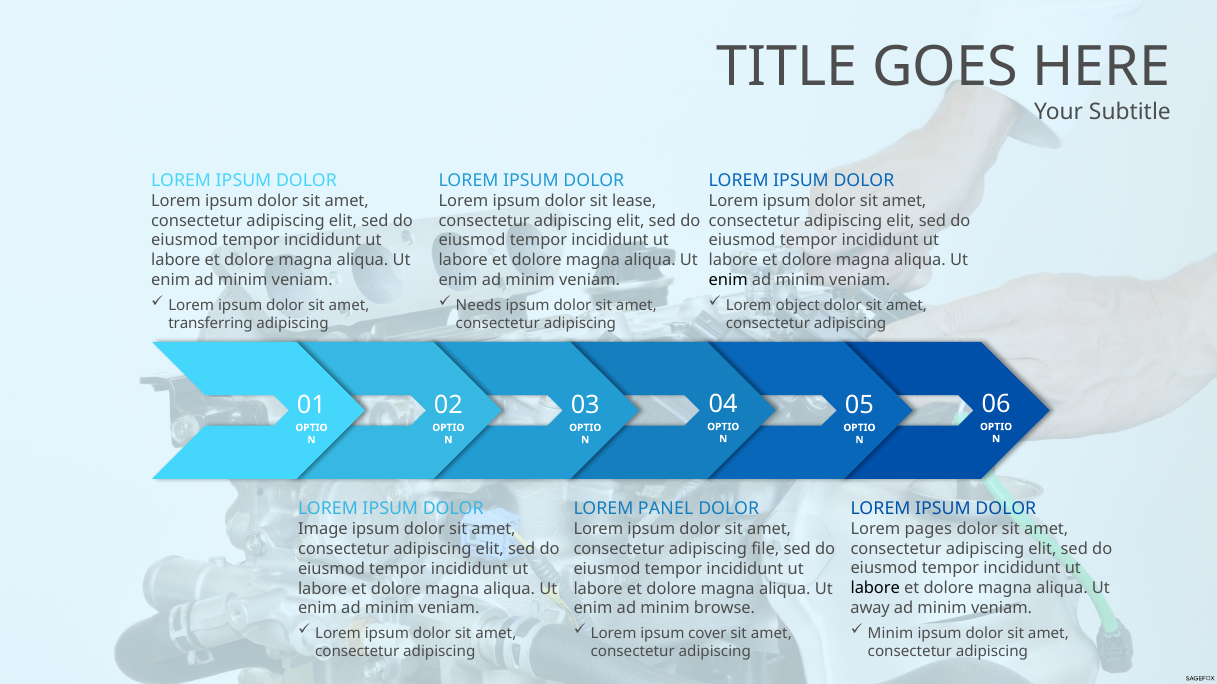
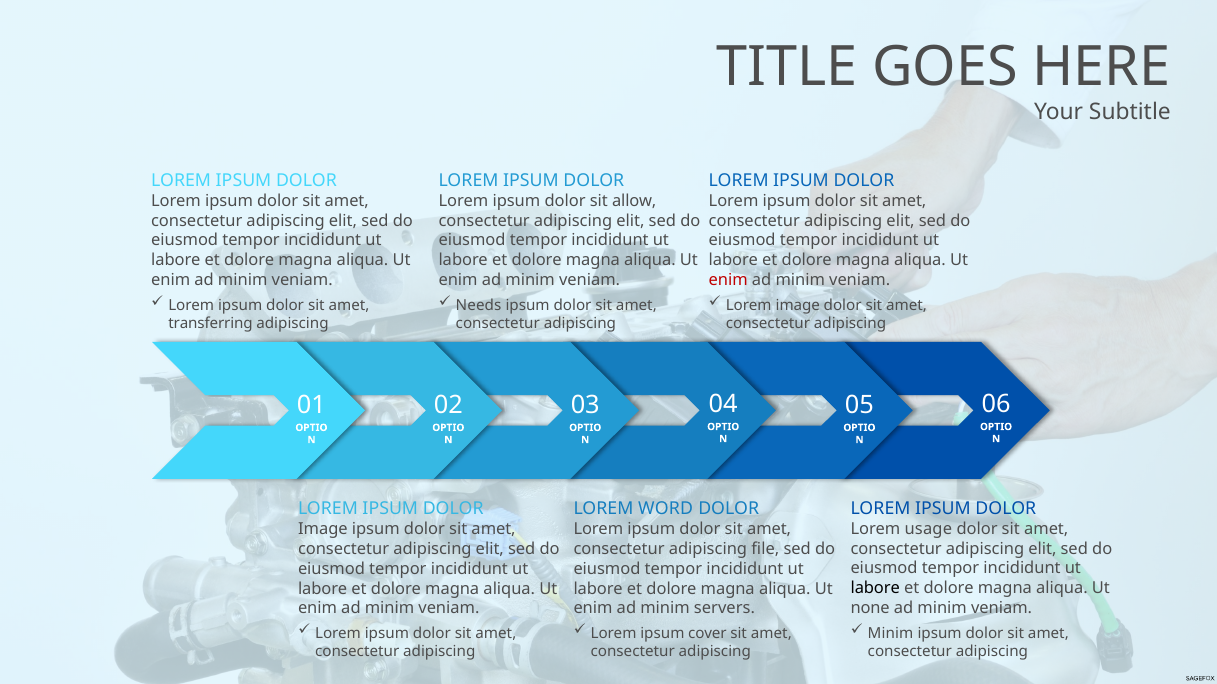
lease: lease -> allow (634, 201)
enim colour: black -> red (728, 280)
Lorem object: object -> image (798, 305)
PANEL: PANEL -> WORD (666, 509)
pages: pages -> usage (928, 529)
away: away -> none (870, 609)
browse: browse -> servers (724, 609)
